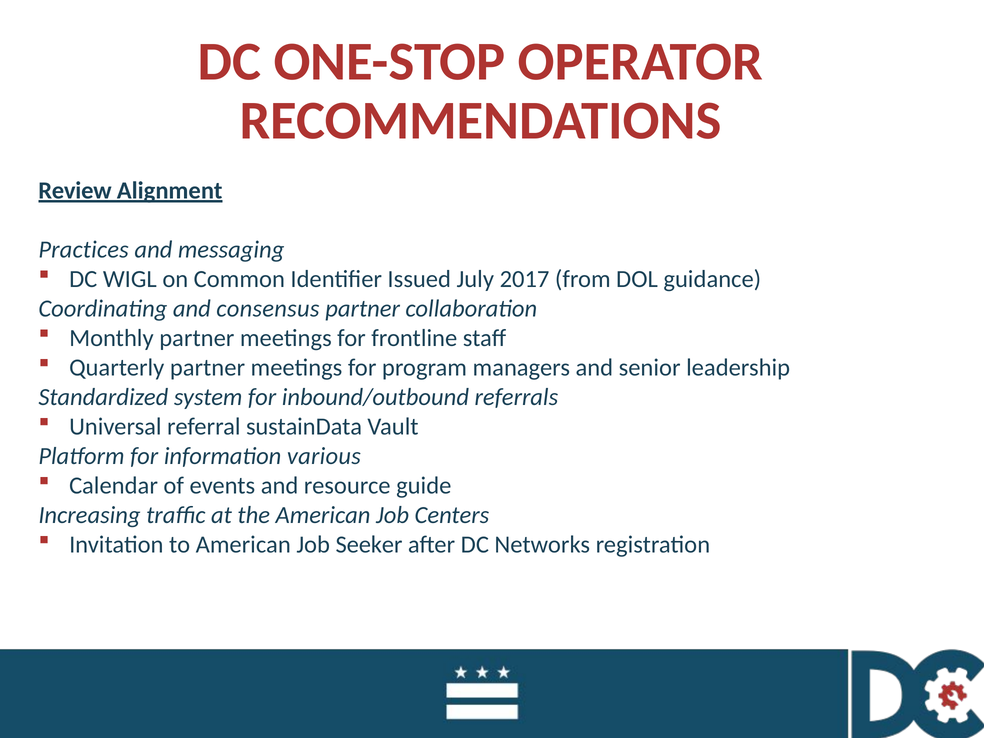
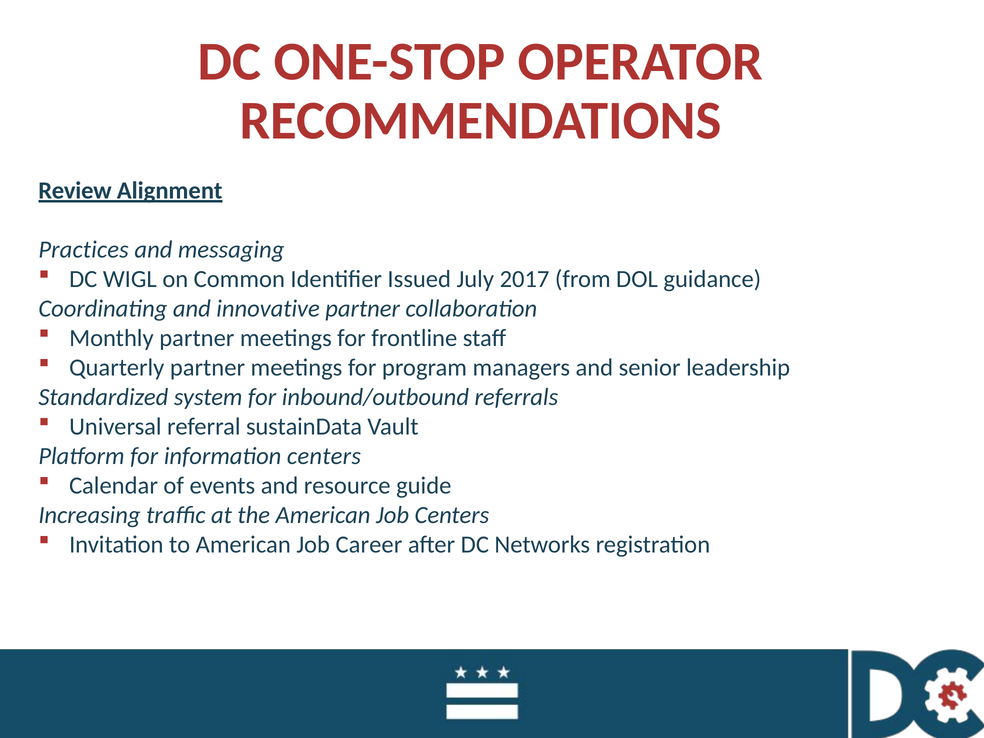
consensus: consensus -> innovative (268, 309)
information various: various -> centers (324, 456)
Seeker: Seeker -> Career (369, 545)
